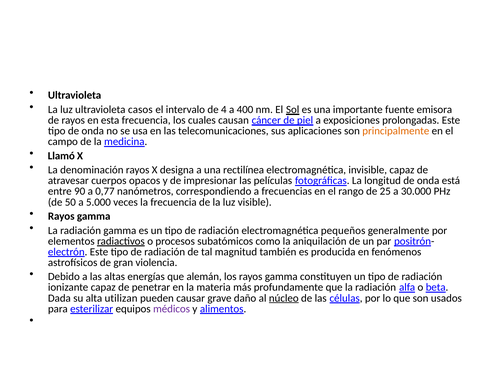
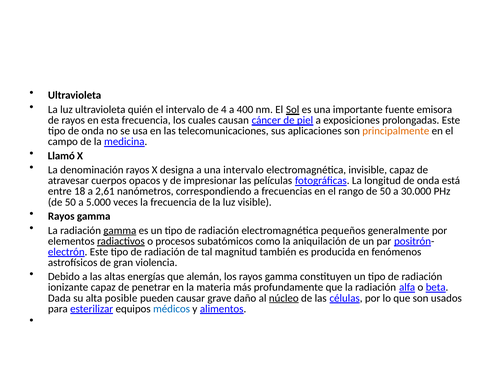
casos: casos -> quién (140, 110)
una rectilínea: rectilínea -> intervalo (243, 170)
90: 90 -> 18 (80, 191)
0,77: 0,77 -> 2,61 (105, 191)
rango de 25: 25 -> 50 (385, 191)
gamma underline: none -> present (120, 230)
utilizan: utilizan -> posible (121, 298)
médicos colour: purple -> blue (172, 309)
